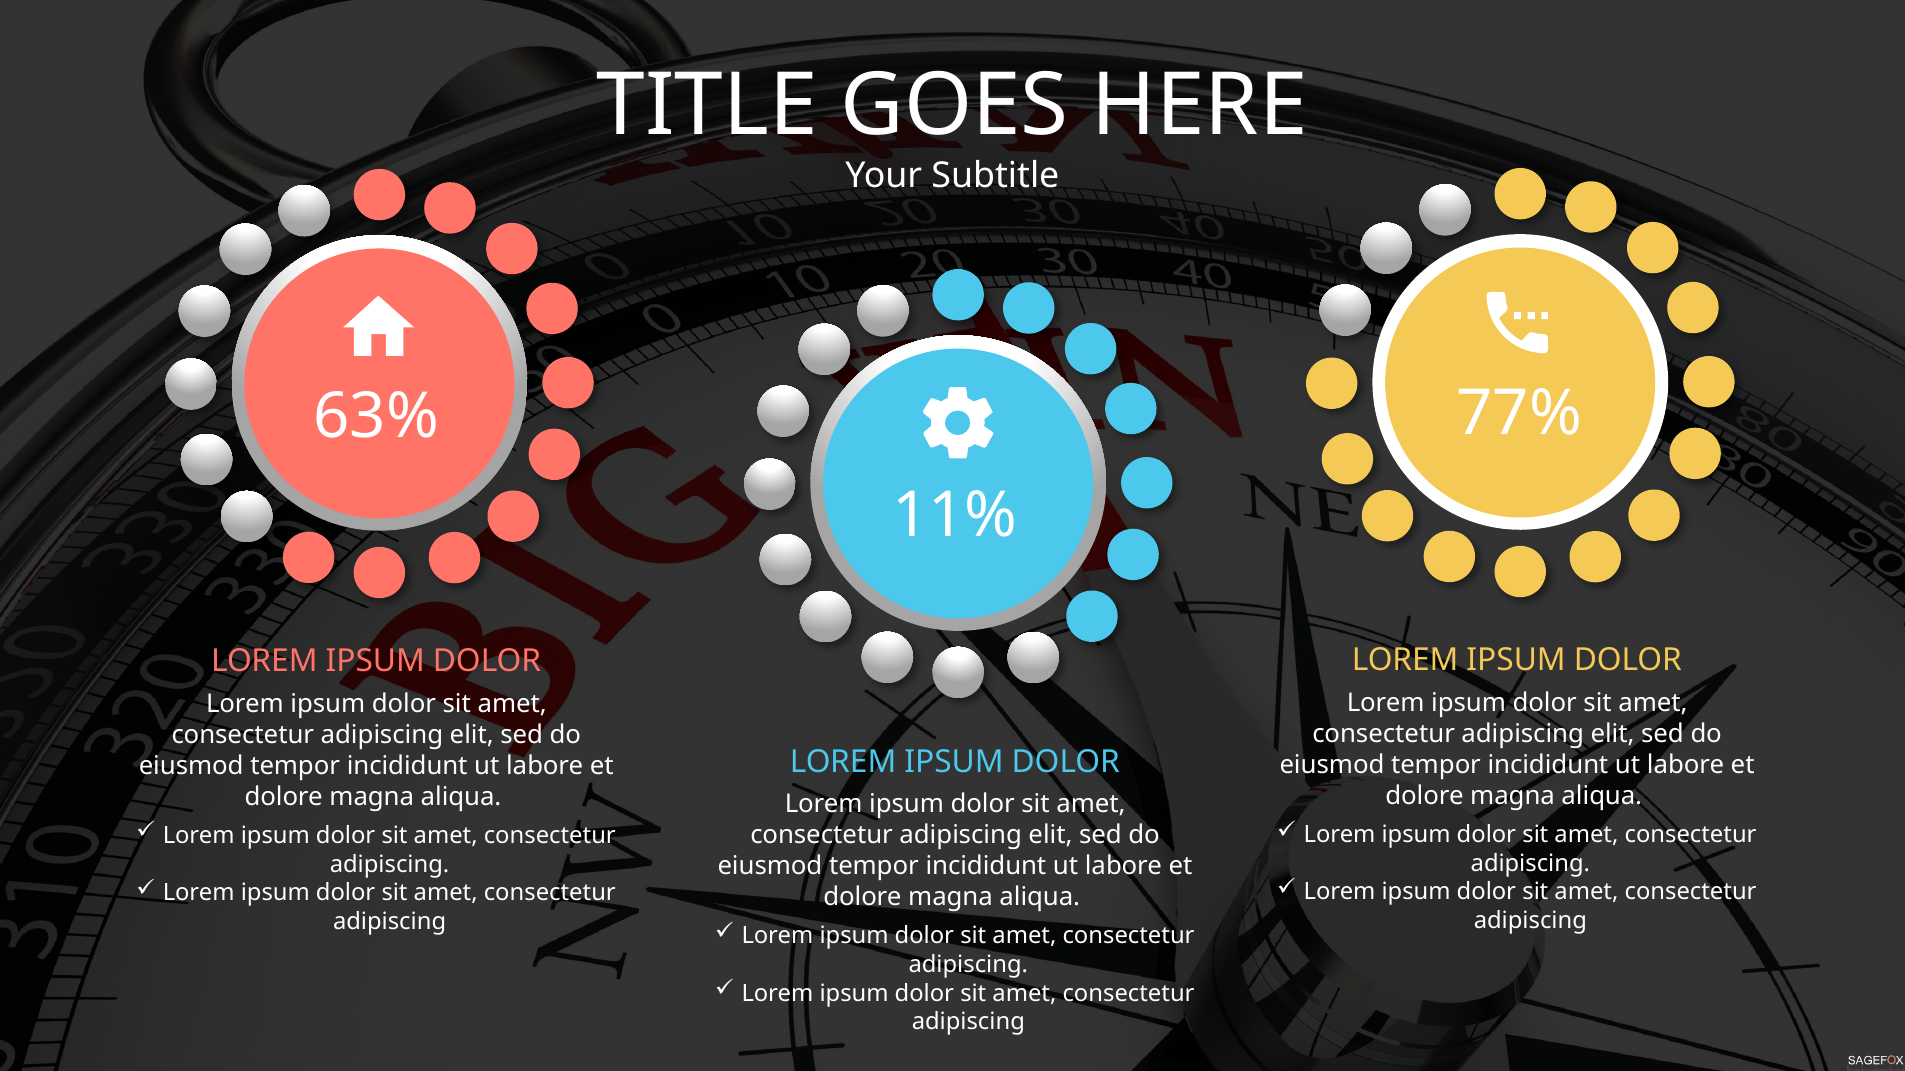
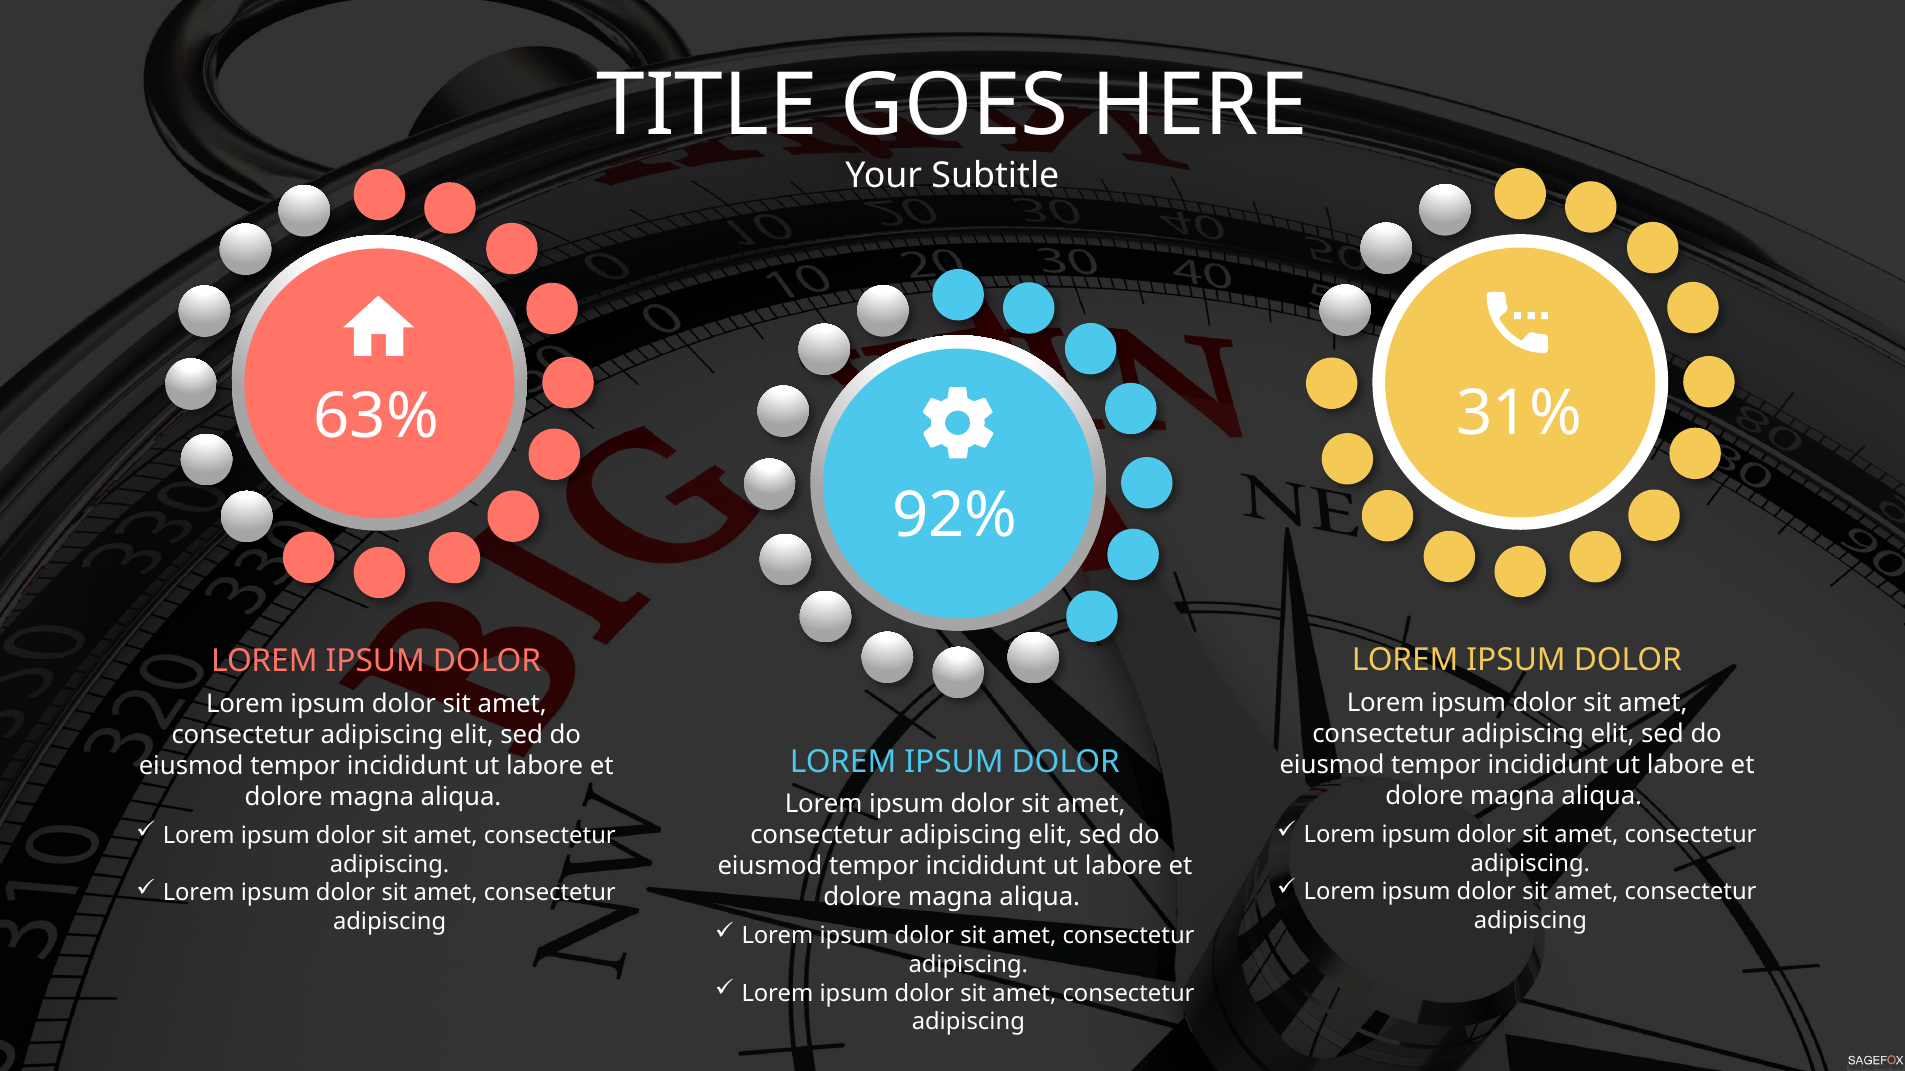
77%: 77% -> 31% (1519, 414)
11%: 11% -> 92% (955, 516)
